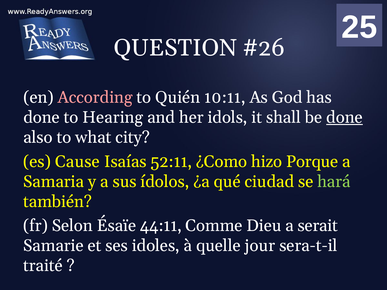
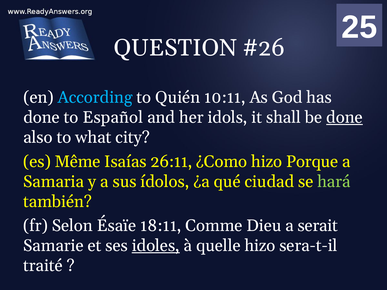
According colour: pink -> light blue (95, 98)
Hearing: Hearing -> Español (113, 118)
Cause: Cause -> Même (78, 162)
52:11: 52:11 -> 26:11 (171, 162)
44:11: 44:11 -> 18:11 (161, 226)
idoles underline: none -> present (156, 246)
quelle jour: jour -> hizo (260, 246)
